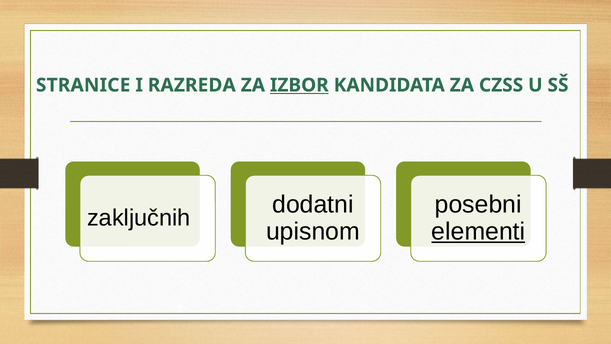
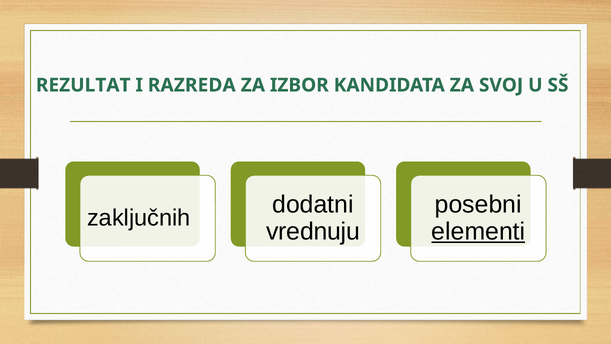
STRANICE: STRANICE -> REZULTAT (83, 85)
IZBOR underline: present -> none (299, 85)
CZSS: CZSS -> SVOJ (501, 85)
upisnom: upisnom -> vrednuju (313, 231)
